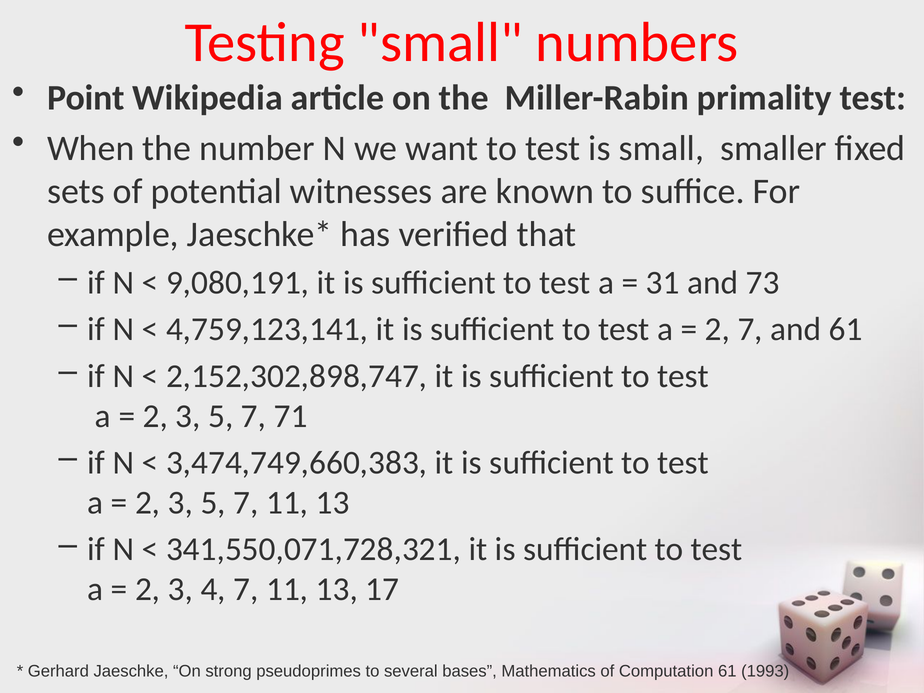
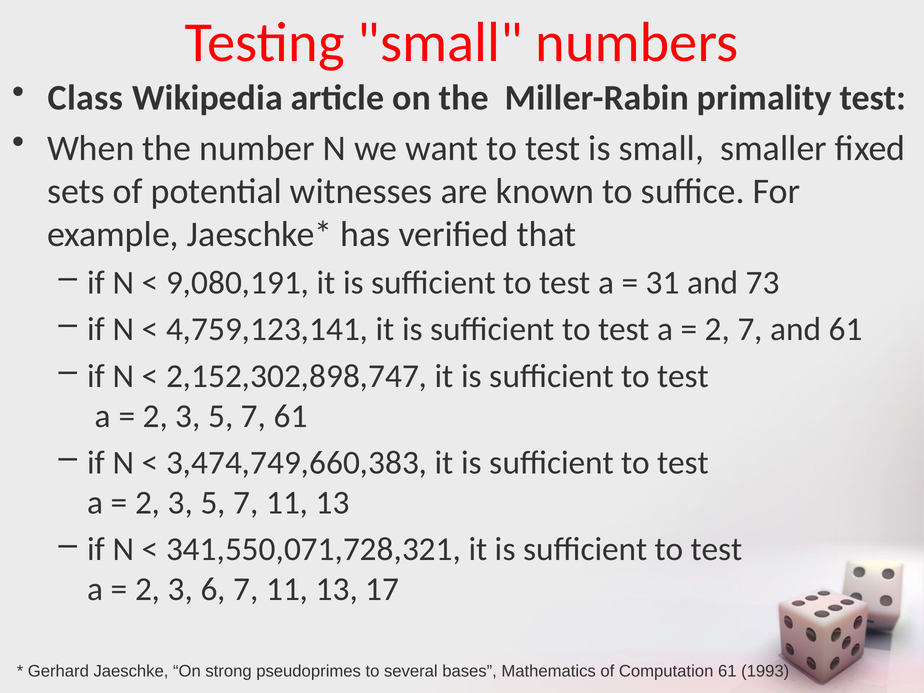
Point: Point -> Class (85, 98)
7 71: 71 -> 61 (291, 416)
4: 4 -> 6 (213, 589)
